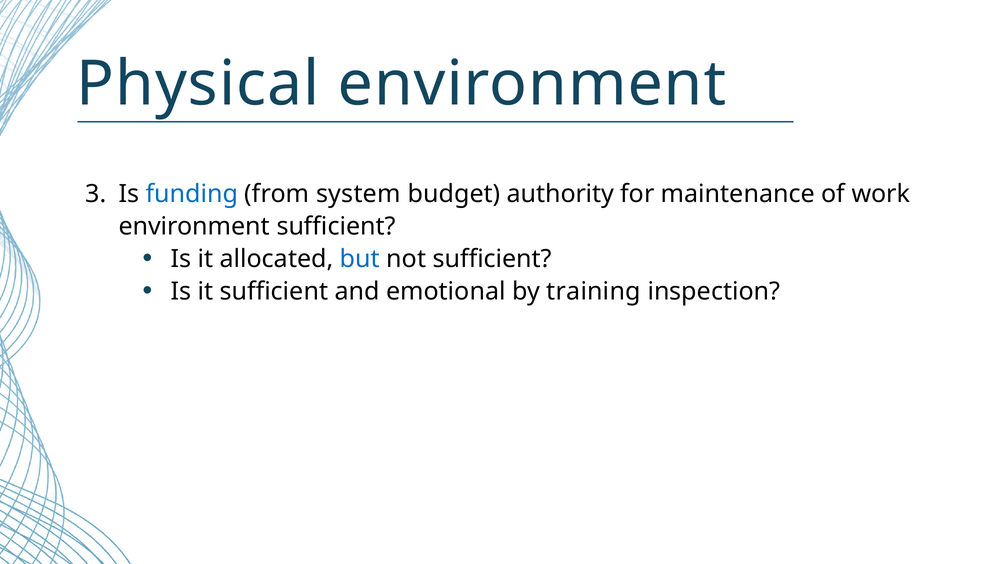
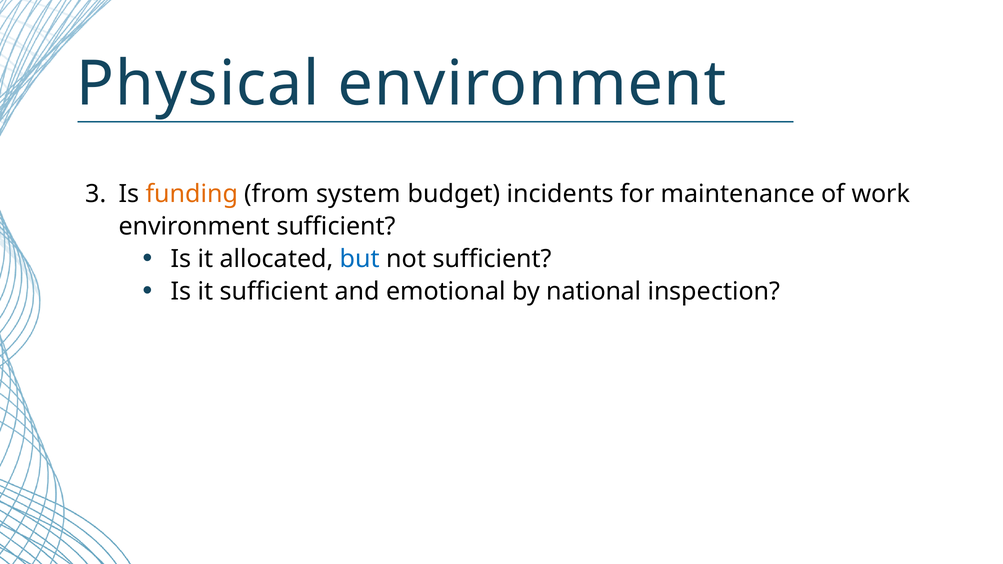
funding colour: blue -> orange (192, 194)
authority: authority -> incidents (560, 194)
training: training -> national (594, 292)
